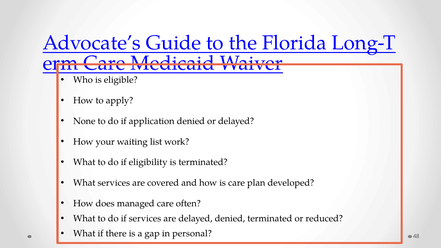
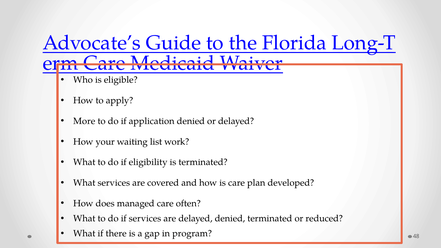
None: None -> More (84, 121)
personal: personal -> program (192, 234)
